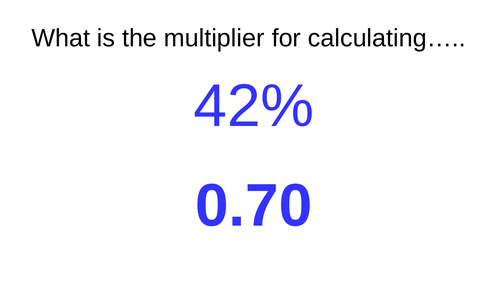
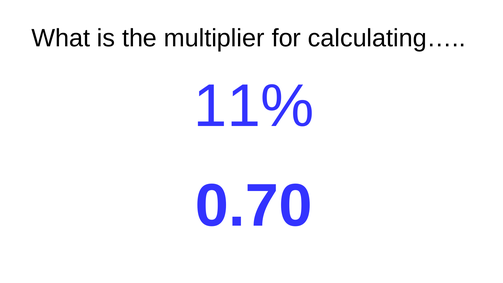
42%: 42% -> 11% (254, 106)
